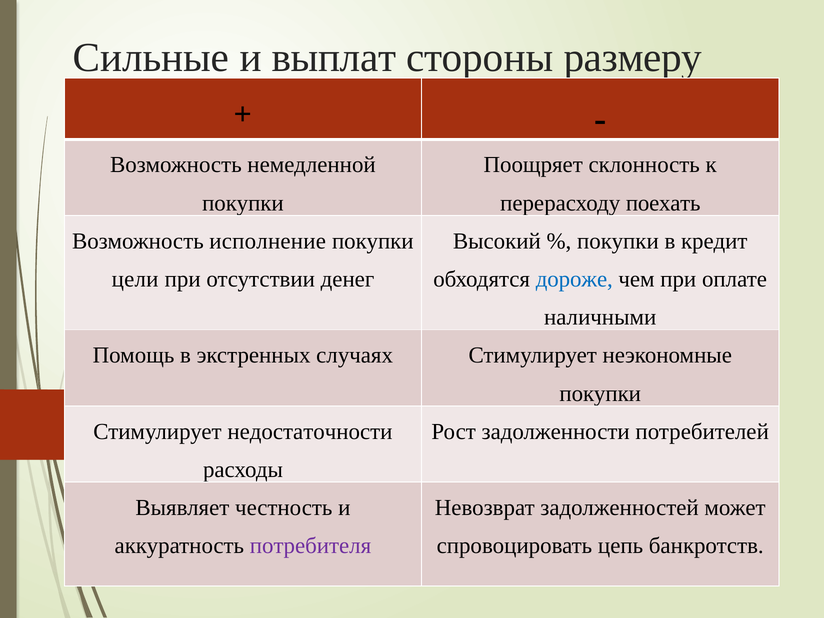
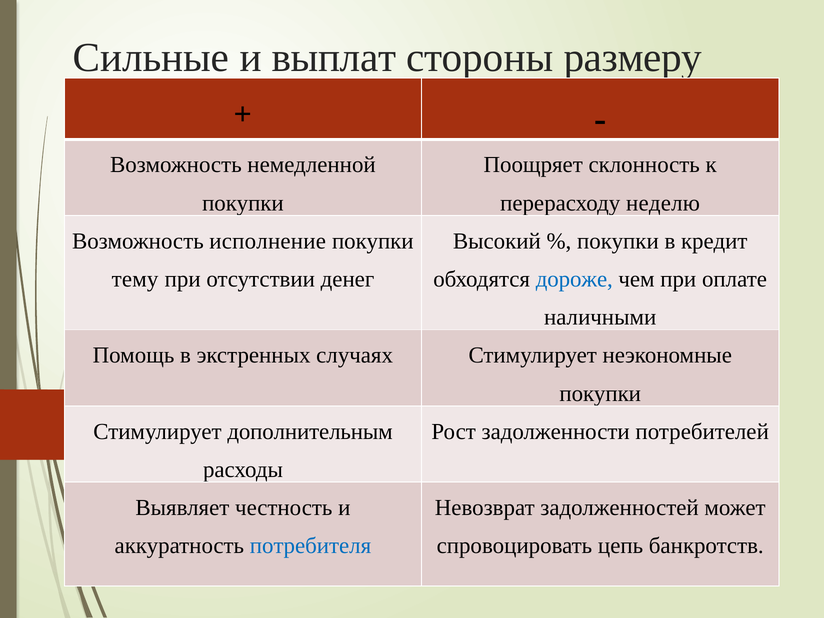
поехать: поехать -> неделю (663, 203)
цели: цели -> тему (135, 279)
недостаточности: недостаточности -> дополнительным (310, 432)
потребителя colour: purple -> blue (310, 546)
